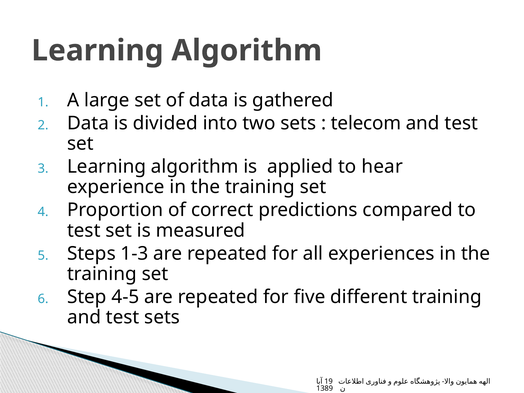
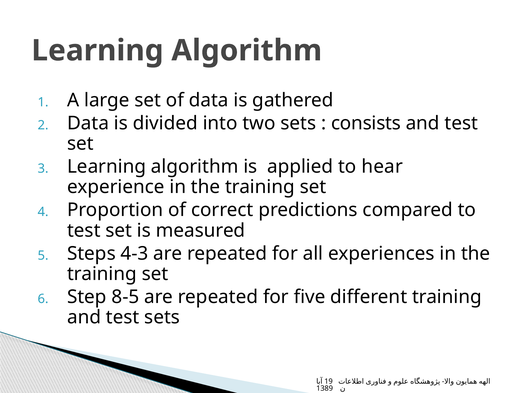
telecom: telecom -> consists (366, 123)
1-3: 1-3 -> 4-3 (134, 254)
4-5: 4-5 -> 8-5 (125, 297)
